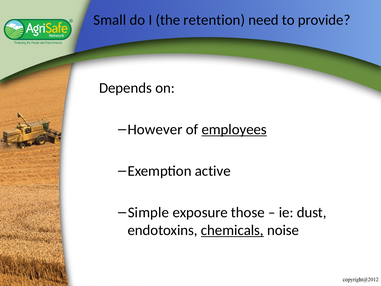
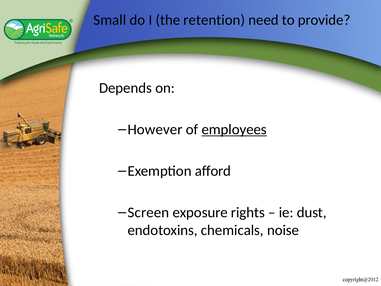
active: active -> afford (213, 171)
Simple: Simple -> Screen (148, 212)
those: those -> rights (248, 212)
chemicals underline: present -> none (232, 230)
